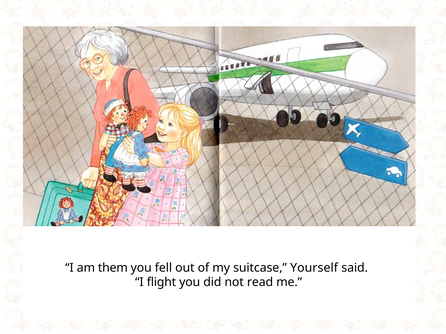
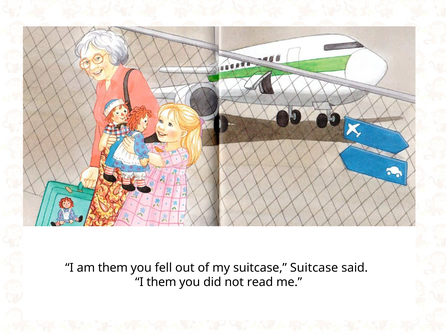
suitcase Yourself: Yourself -> Suitcase (314, 268)
I flight: flight -> them (161, 283)
